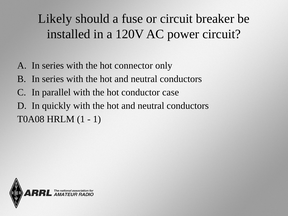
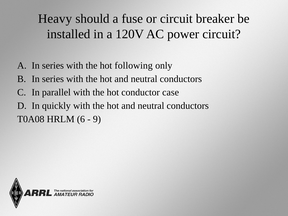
Likely: Likely -> Heavy (55, 19)
connector: connector -> following (134, 65)
HRLM 1: 1 -> 6 (81, 119)
1: 1 -> 9 (97, 119)
